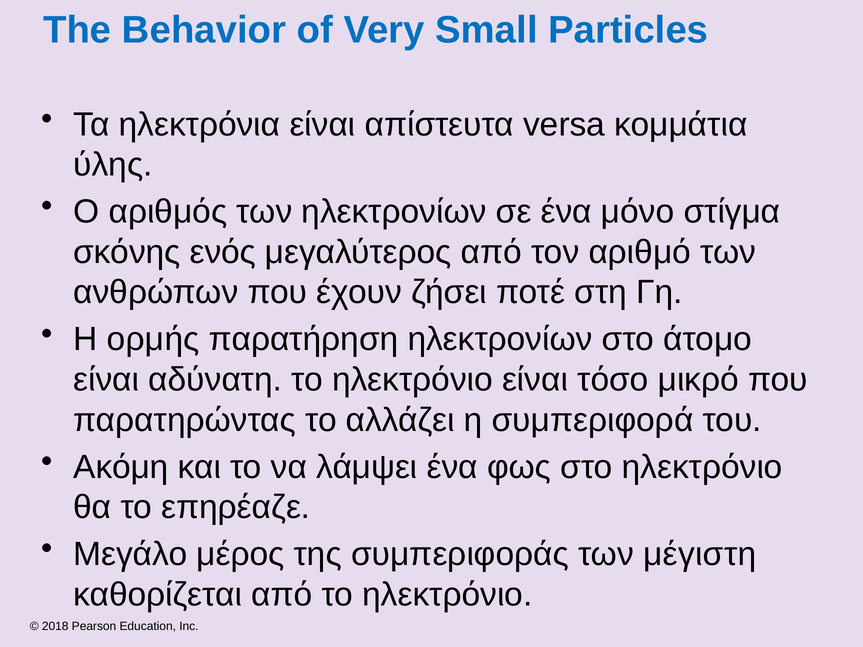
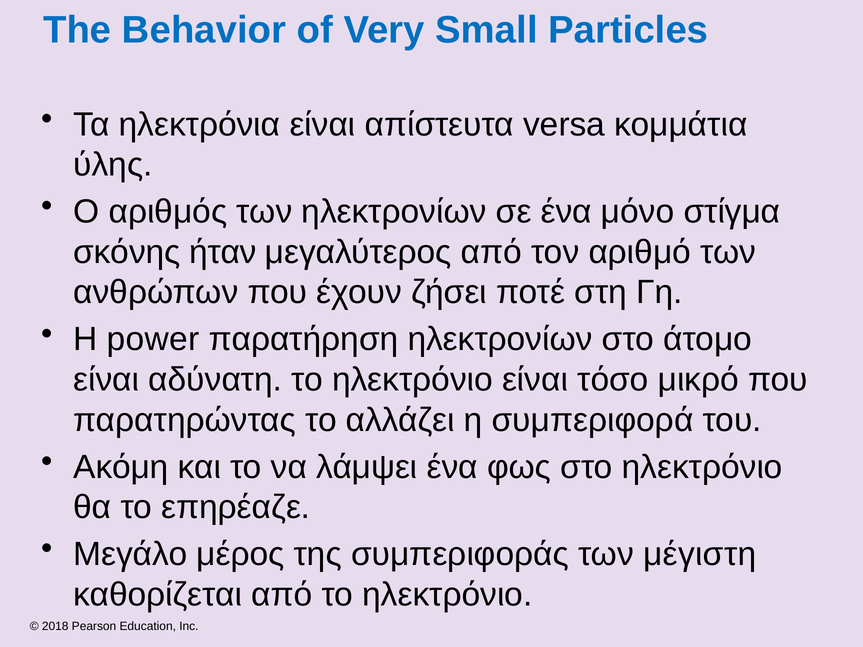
ενός: ενός -> ήταν (223, 252)
ορμής: ορμής -> power (153, 340)
